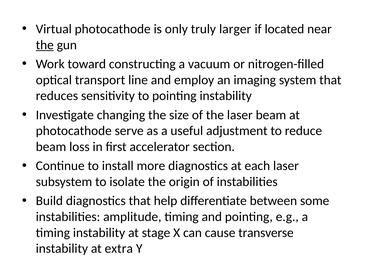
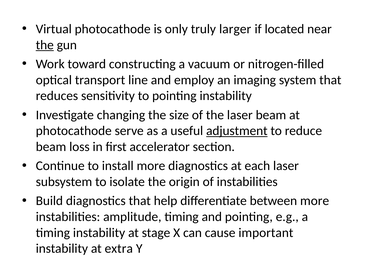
adjustment underline: none -> present (237, 131)
between some: some -> more (315, 201)
transverse: transverse -> important (266, 233)
